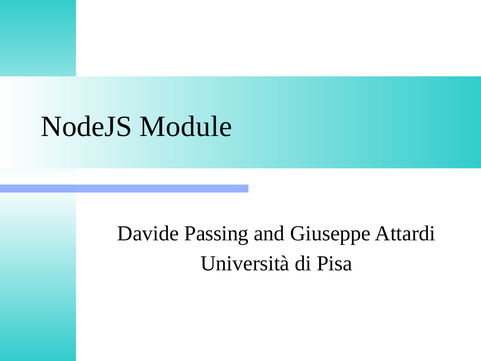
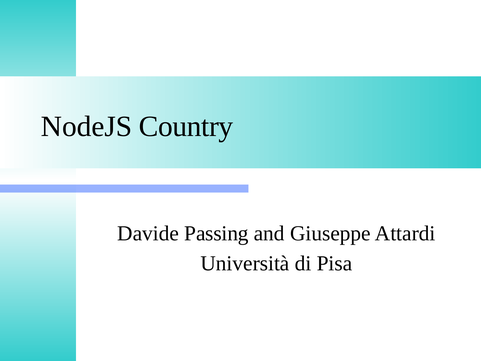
Module: Module -> Country (186, 126)
